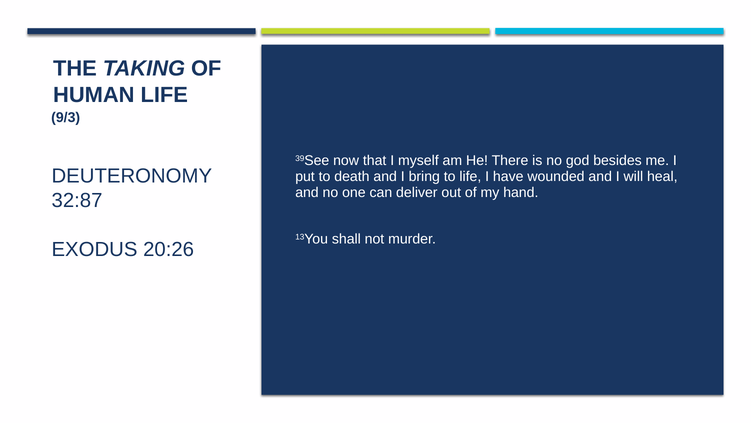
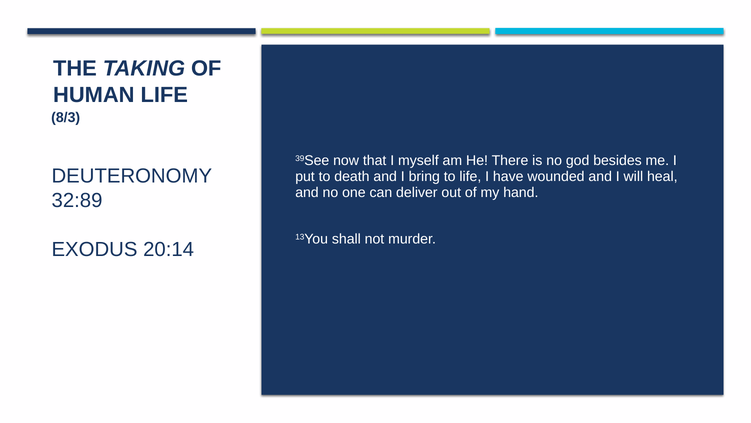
9/3: 9/3 -> 8/3 (66, 117)
32:87: 32:87 -> 32:89 (77, 200)
20:26: 20:26 -> 20:14 (169, 249)
